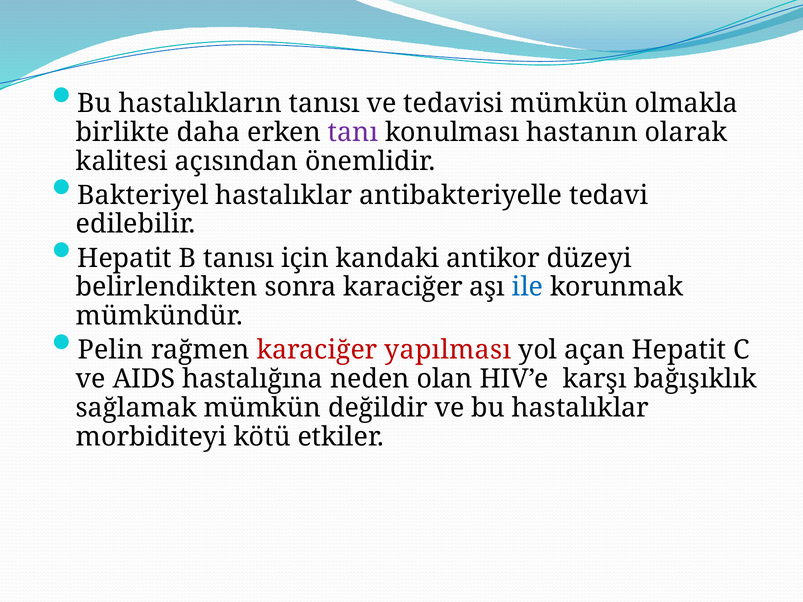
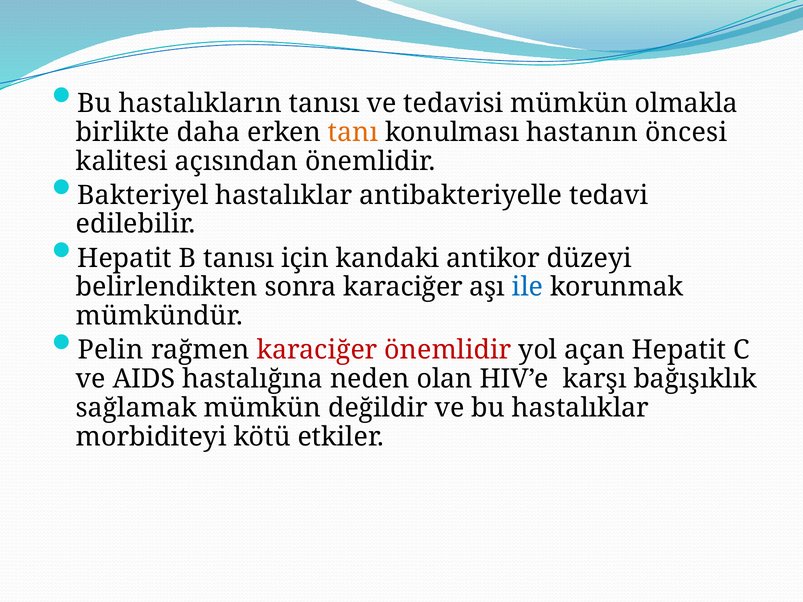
tanı colour: purple -> orange (353, 132)
olarak: olarak -> öncesi (686, 132)
karaciğer yapılması: yapılması -> önemlidir (448, 350)
